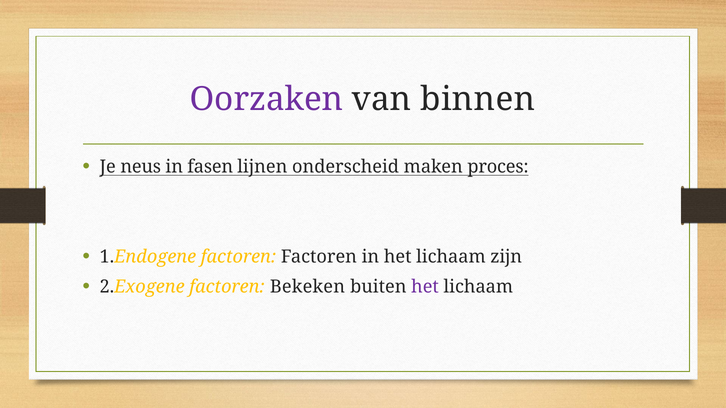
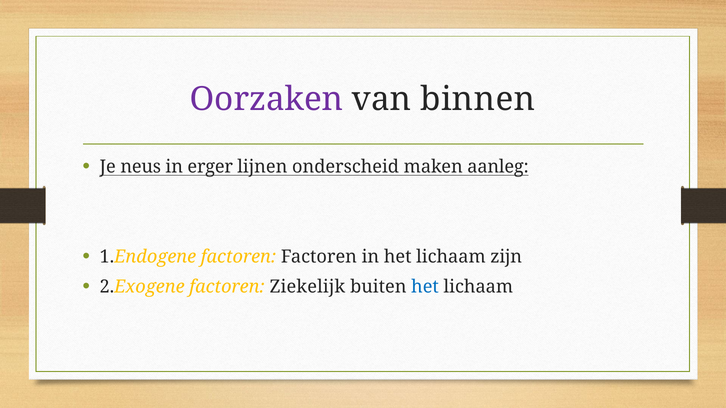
fasen: fasen -> erger (210, 167)
proces: proces -> aanleg (498, 167)
Bekeken: Bekeken -> Ziekelijk (307, 287)
het colour: purple -> blue (425, 287)
